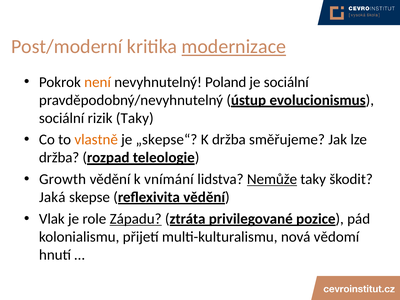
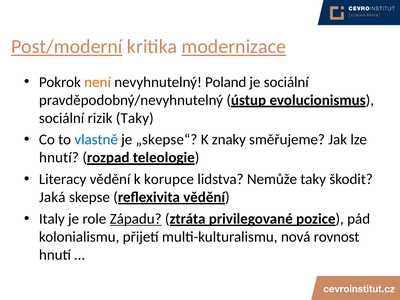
Post/moderní underline: none -> present (67, 47)
vlastně colour: orange -> blue (96, 140)
K držba: držba -> znaky (229, 140)
držba: držba -> hnutí (59, 158)
Growth: Growth -> Literacy (63, 179)
vnímání: vnímání -> korupce (169, 179)
Nemůže underline: present -> none (272, 179)
Vlak: Vlak -> Italy (52, 219)
vědomí: vědomí -> rovnost (337, 237)
